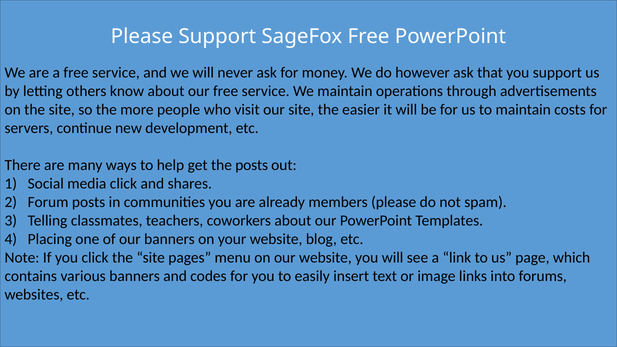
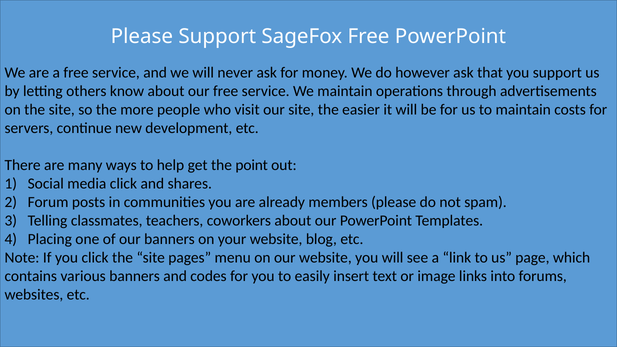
the posts: posts -> point (252, 165)
